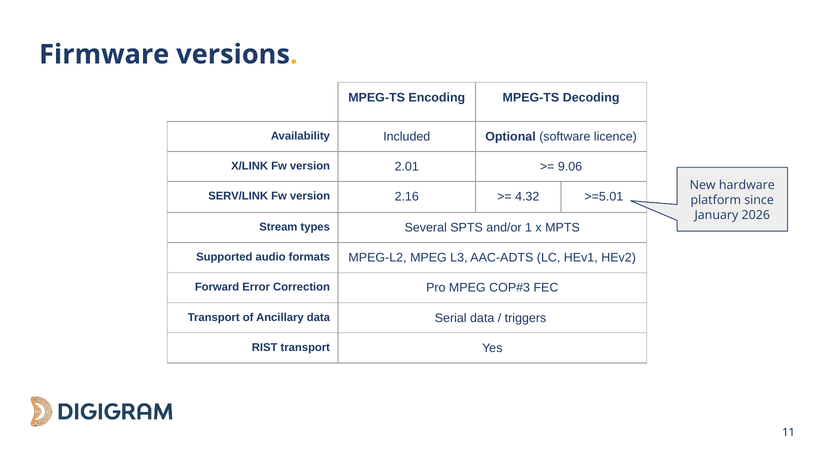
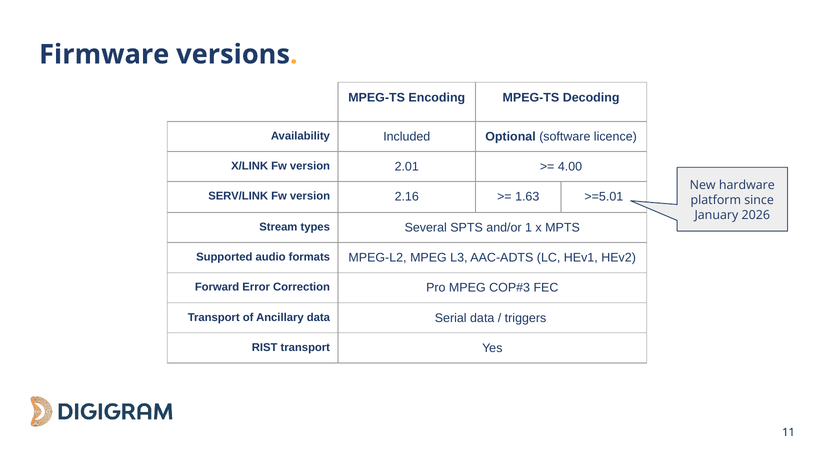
9.06: 9.06 -> 4.00 (570, 167)
4.32: 4.32 -> 1.63 (527, 197)
